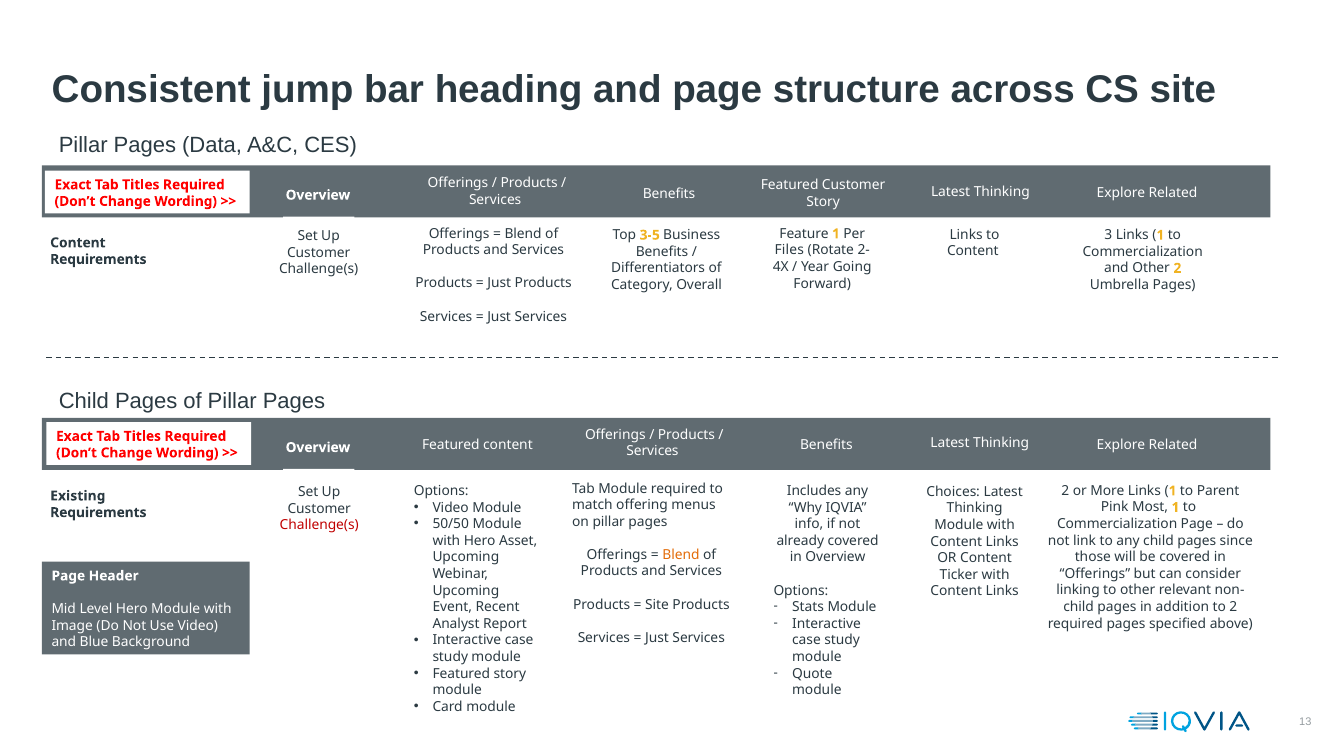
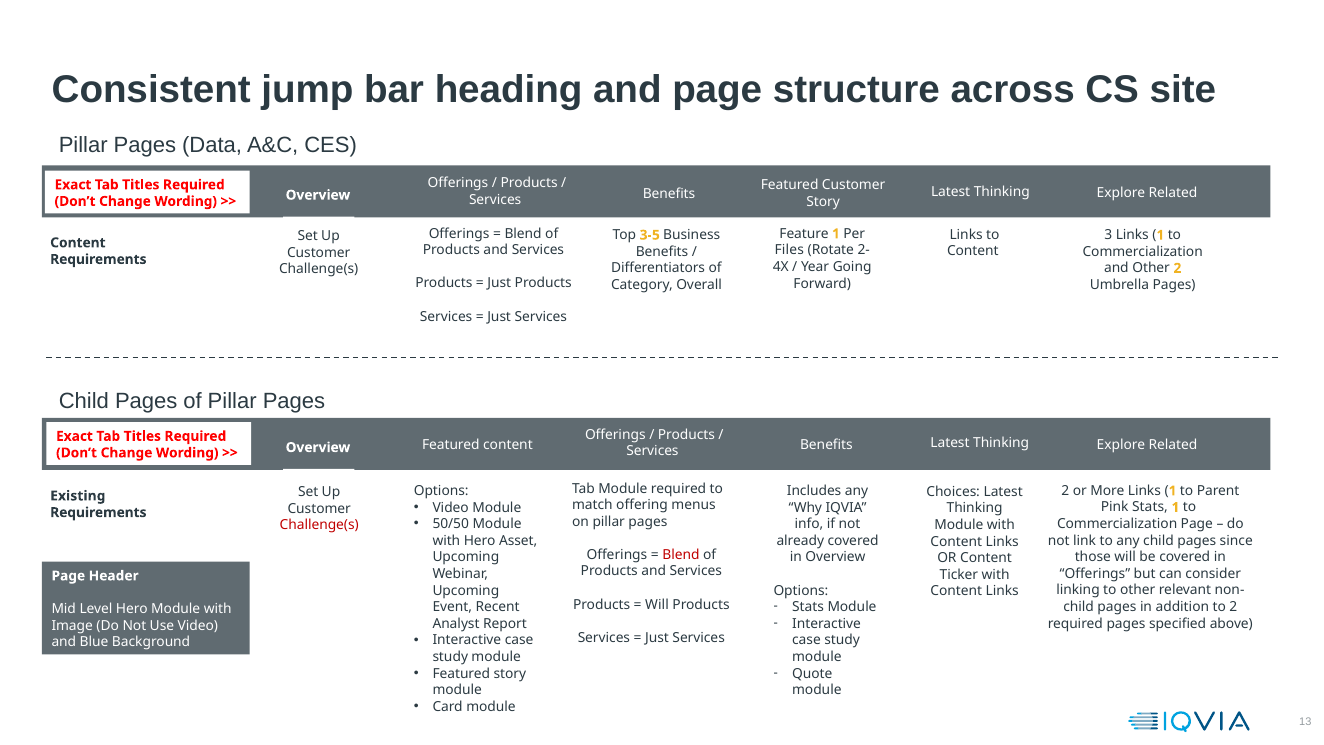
Pink Most: Most -> Stats (1150, 507)
Blend colour: orange -> red (681, 555)
Site: Site -> Will (657, 604)
